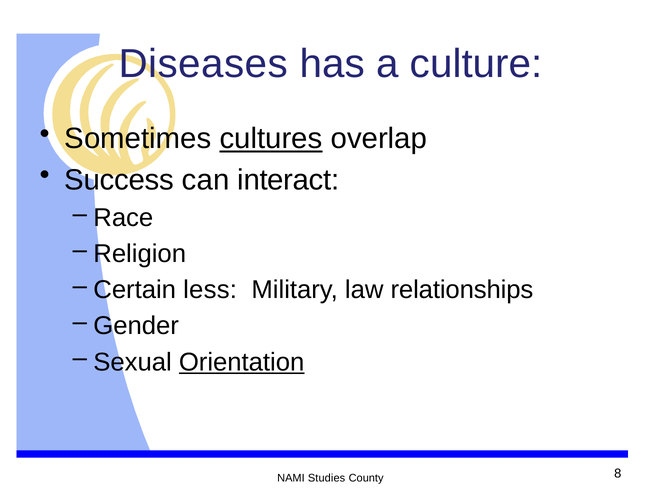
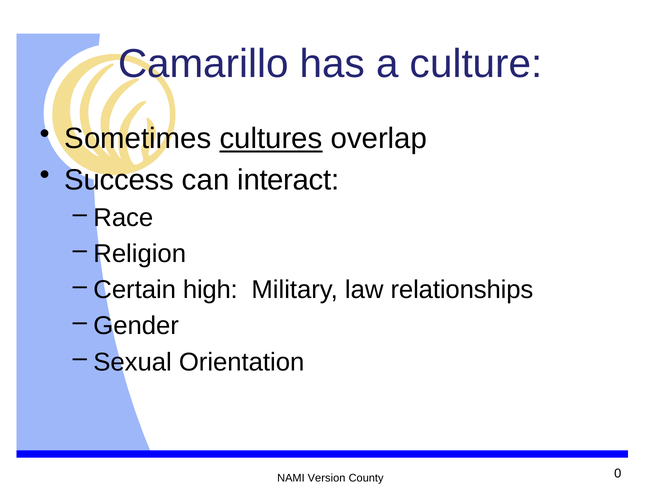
Diseases: Diseases -> Camarillo (203, 64)
less: less -> high (210, 290)
Orientation underline: present -> none (242, 362)
Studies: Studies -> Version (327, 478)
8: 8 -> 0 (618, 473)
